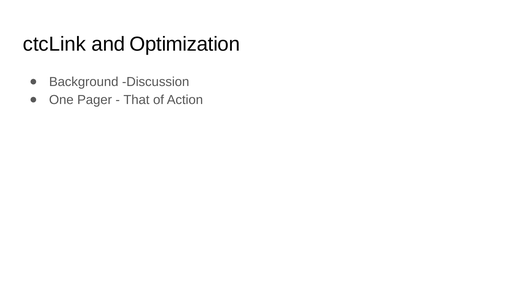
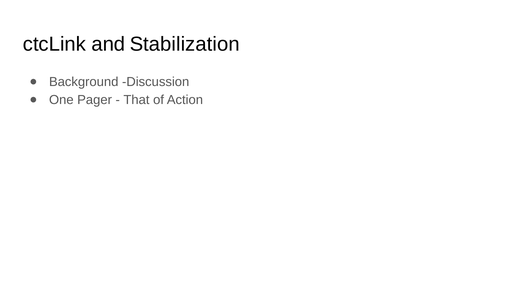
Optimization: Optimization -> Stabilization (185, 44)
